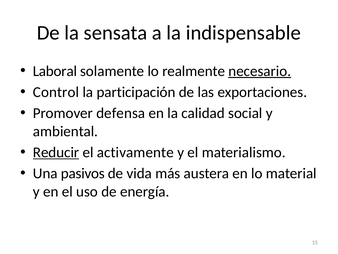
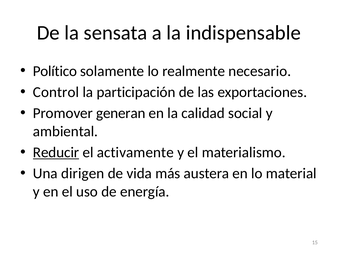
Laboral: Laboral -> Político (55, 71)
necesario underline: present -> none (260, 71)
defensa: defensa -> generan (121, 113)
pasivos: pasivos -> dirigen (83, 173)
